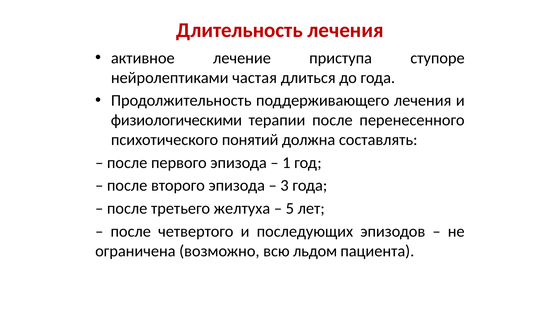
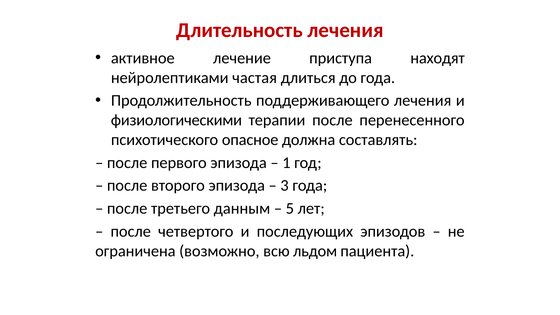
ступоре: ступоре -> находят (438, 58)
понятий: понятий -> опасное (250, 140)
желтуха: желтуха -> данным (242, 208)
